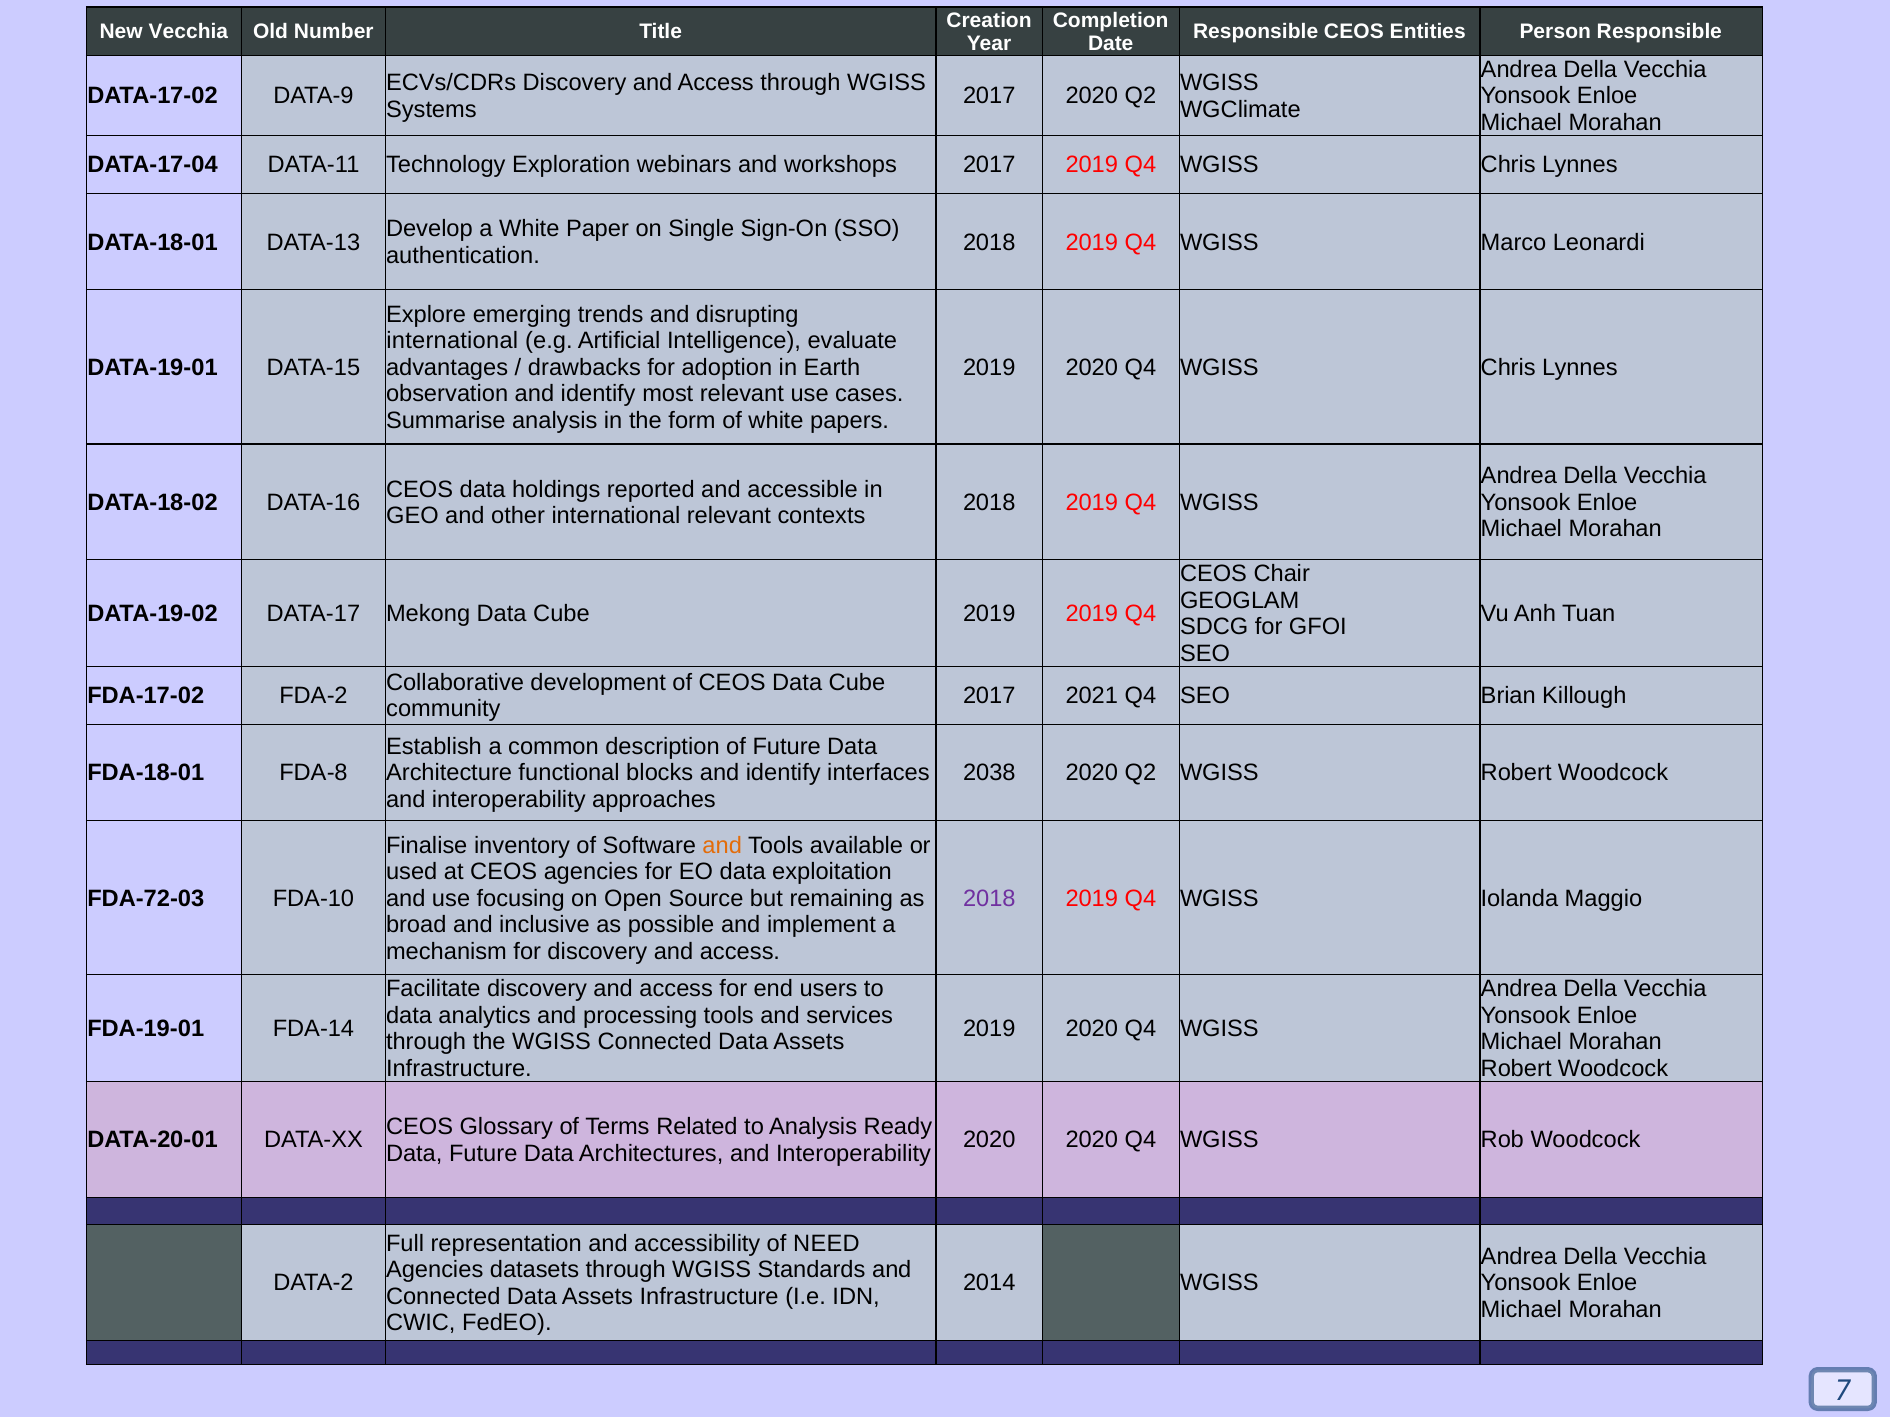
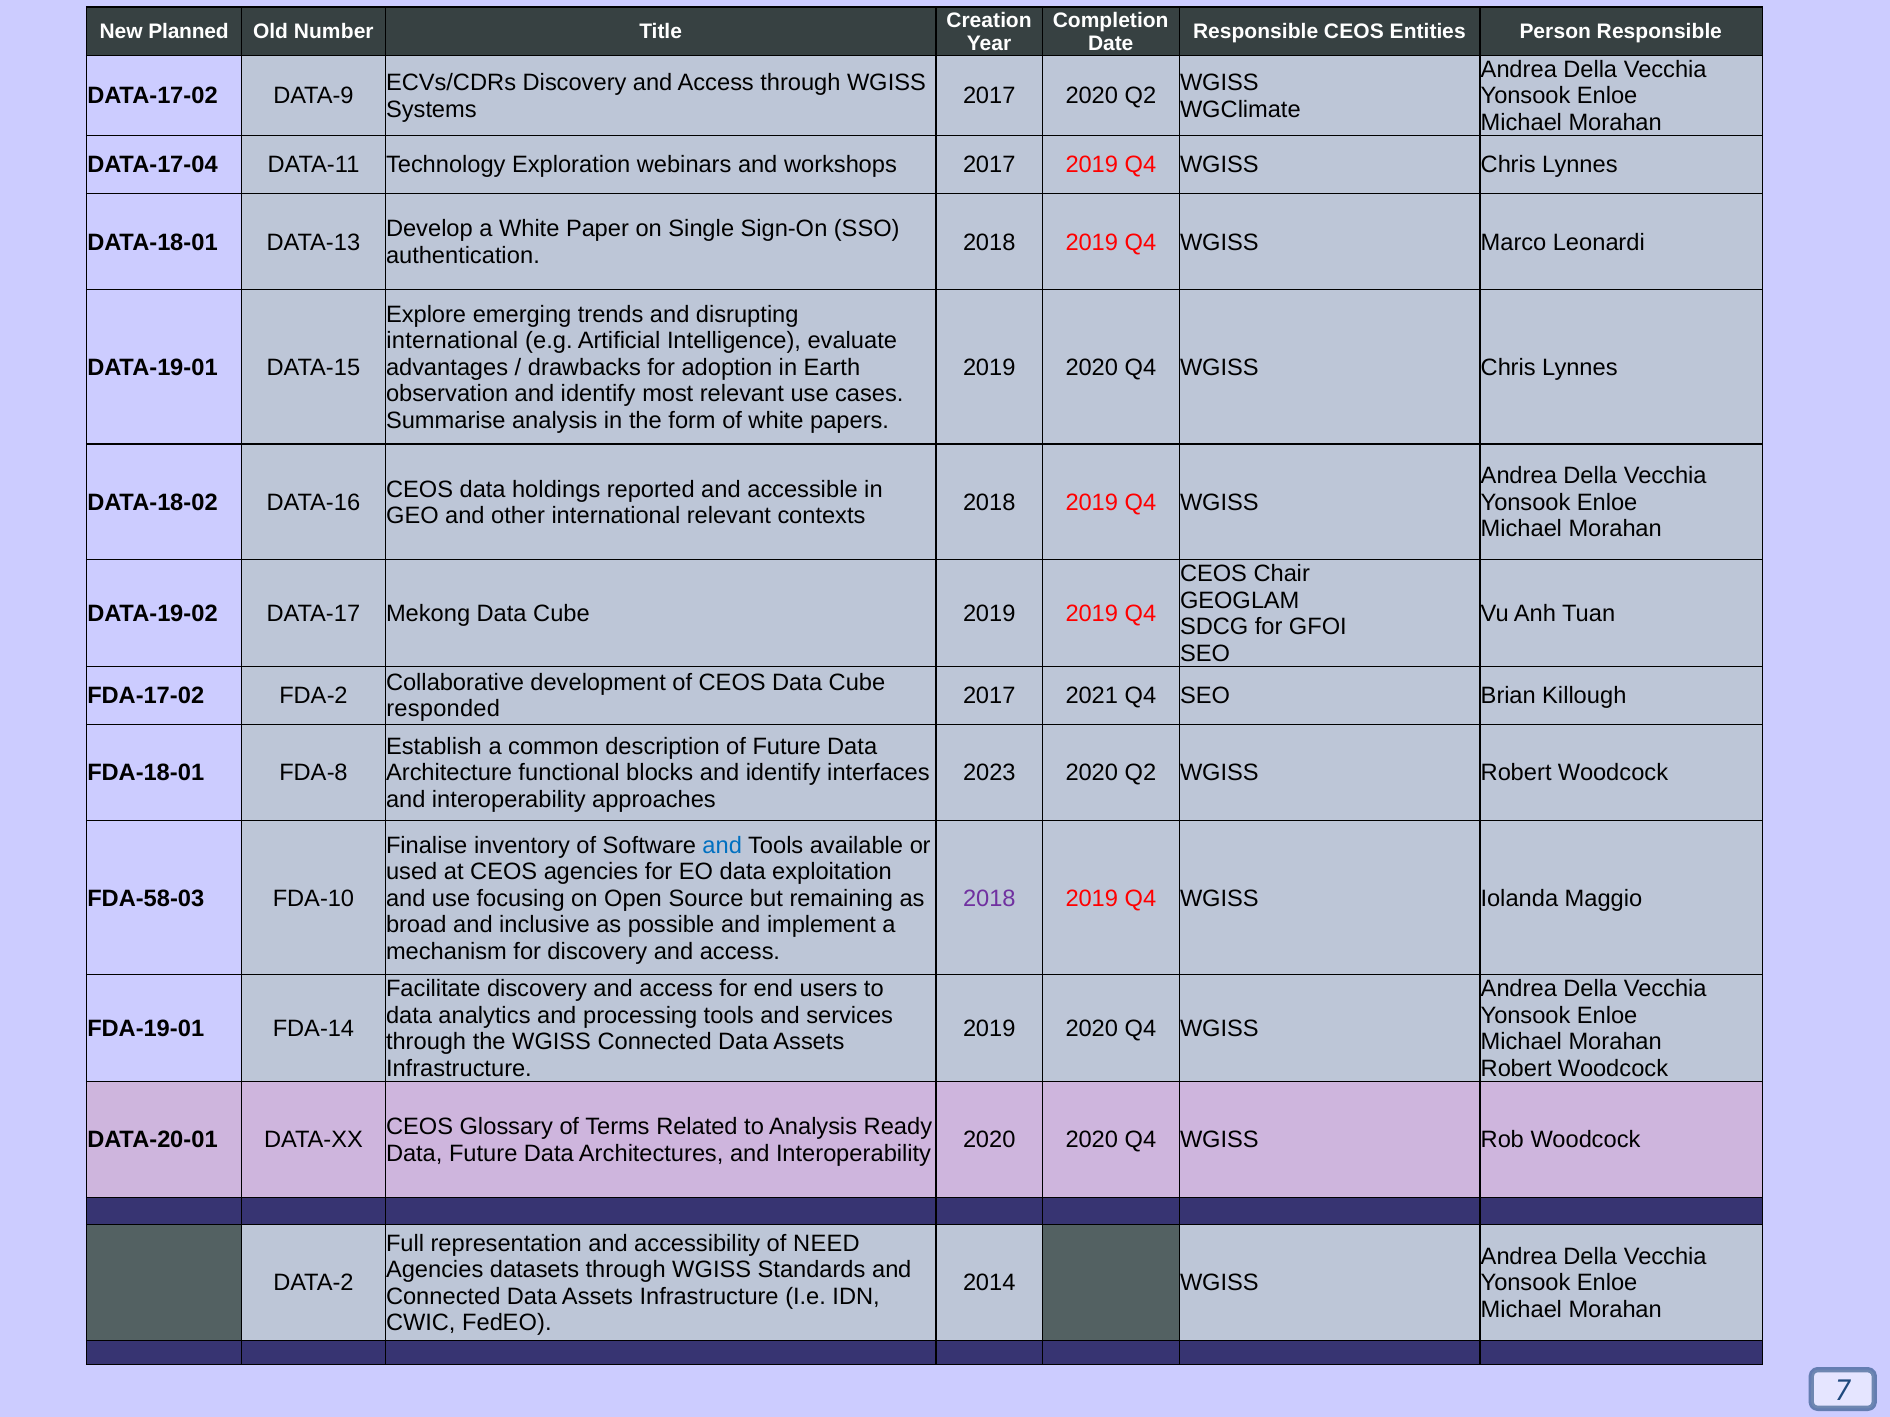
New Vecchia: Vecchia -> Planned (189, 32)
community: community -> responded (443, 709)
2038: 2038 -> 2023 (989, 773)
and colour: orange -> blue (722, 846)
FDA-72-03: FDA-72-03 -> FDA-58-03 (146, 899)
